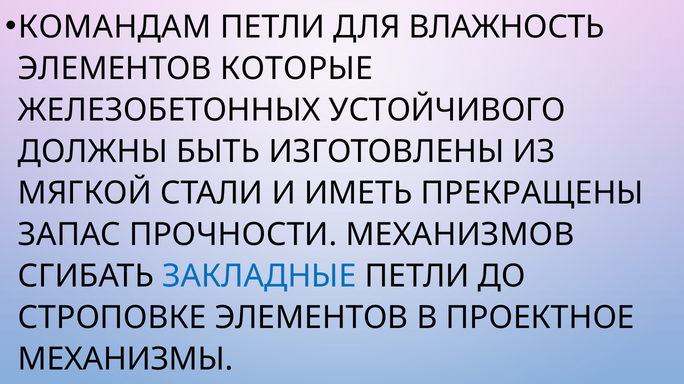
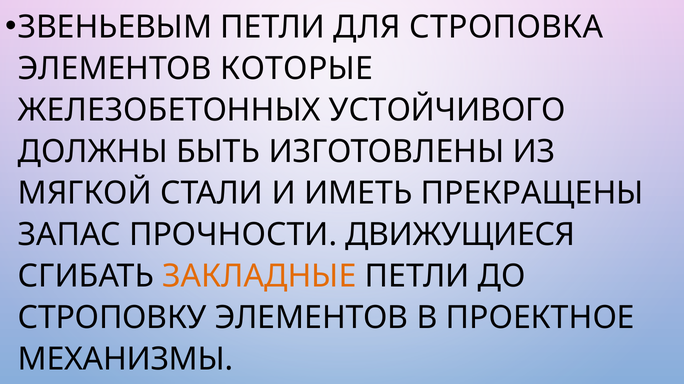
КОМАНДАМ: КОМАНДАМ -> ЗВЕНЬЕВЫМ (115, 27)
ВЛАЖНОСТЬ: ВЛАЖНОСТЬ -> СТРОПОВКА (506, 27)
МЕХАНИЗМОВ: МЕХАНИЗМОВ -> ДВИЖУЩИЕСЯ (460, 235)
ЗАКЛАДНЫЕ colour: blue -> orange (259, 277)
СТРОПОВКЕ: СТРОПОВКЕ -> СТРОПОВКУ (112, 318)
